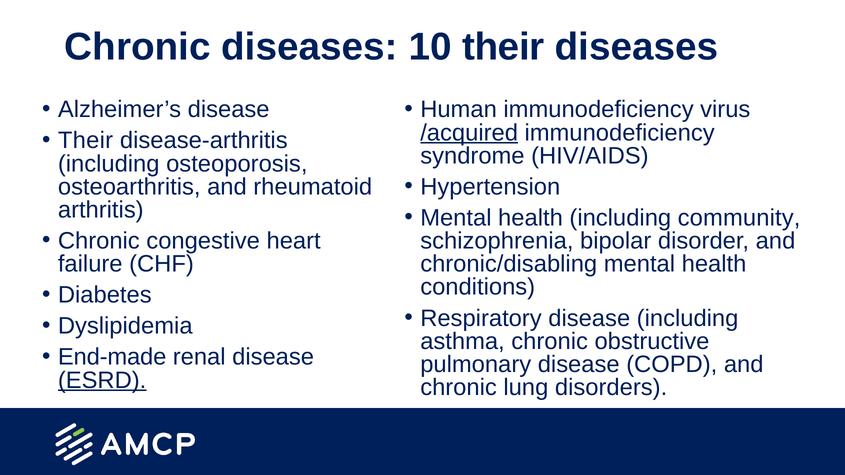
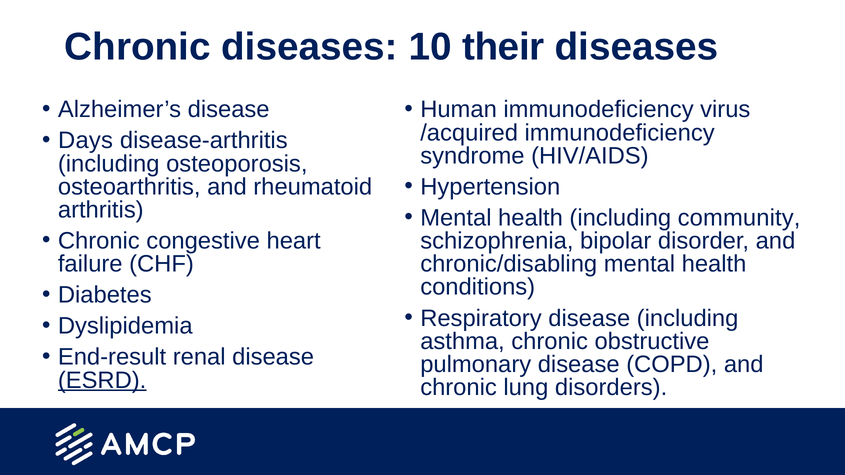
/acquired underline: present -> none (469, 133)
Their: Their -> Days (86, 141)
End-made: End-made -> End-result (112, 357)
